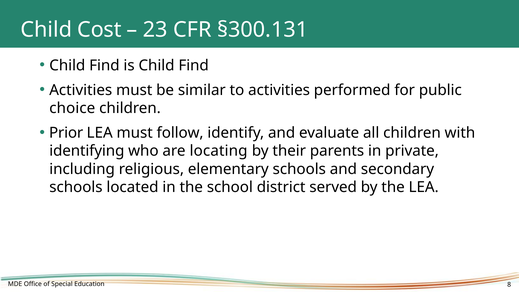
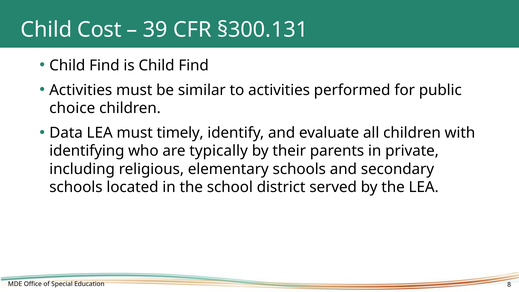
23: 23 -> 39 (155, 30)
Prior: Prior -> Data (66, 133)
follow: follow -> timely (180, 133)
locating: locating -> typically (219, 151)
